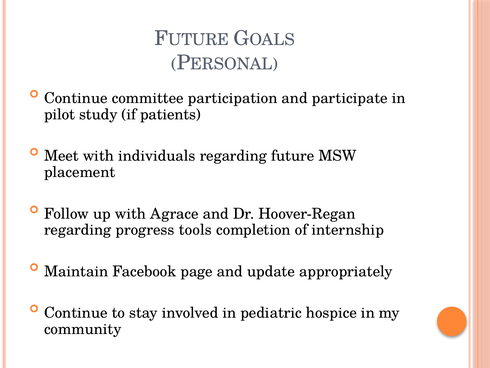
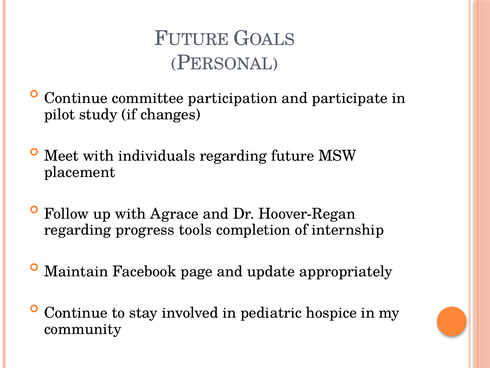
patients: patients -> changes (170, 114)
